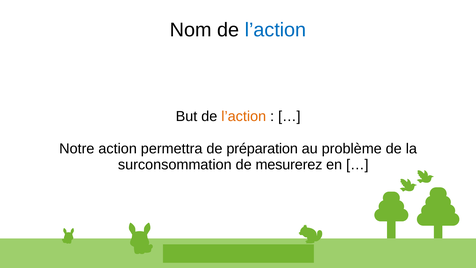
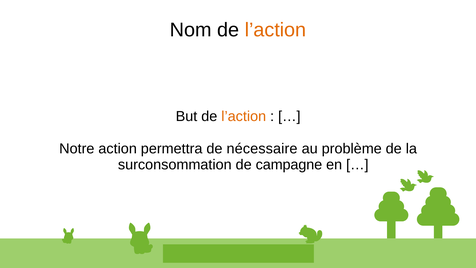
l’action colour: blue -> orange (276, 30)
préparation: préparation -> nécessaire (262, 148)
mesurerez: mesurerez -> campagne (289, 165)
